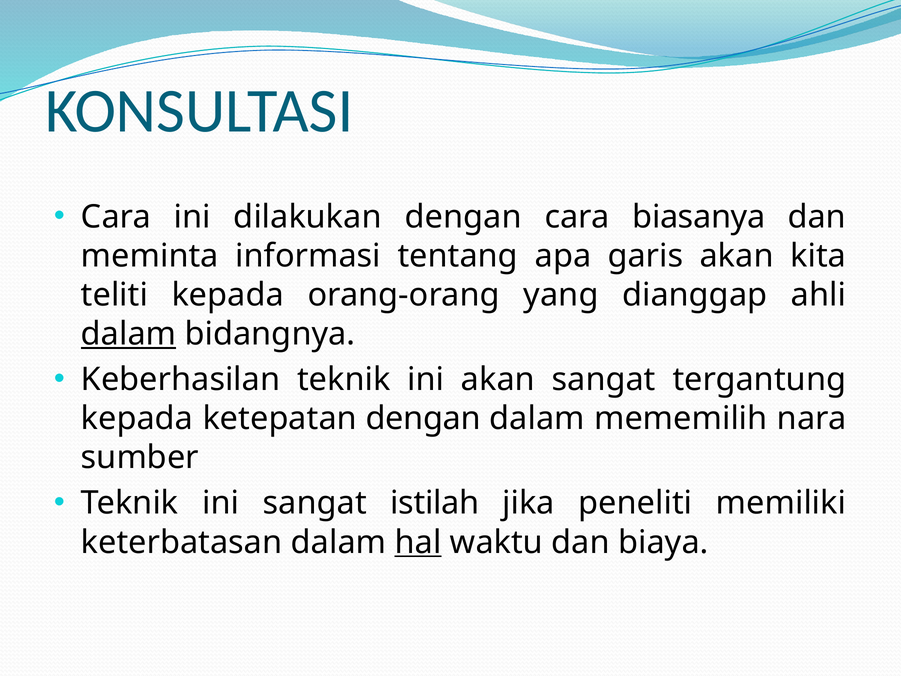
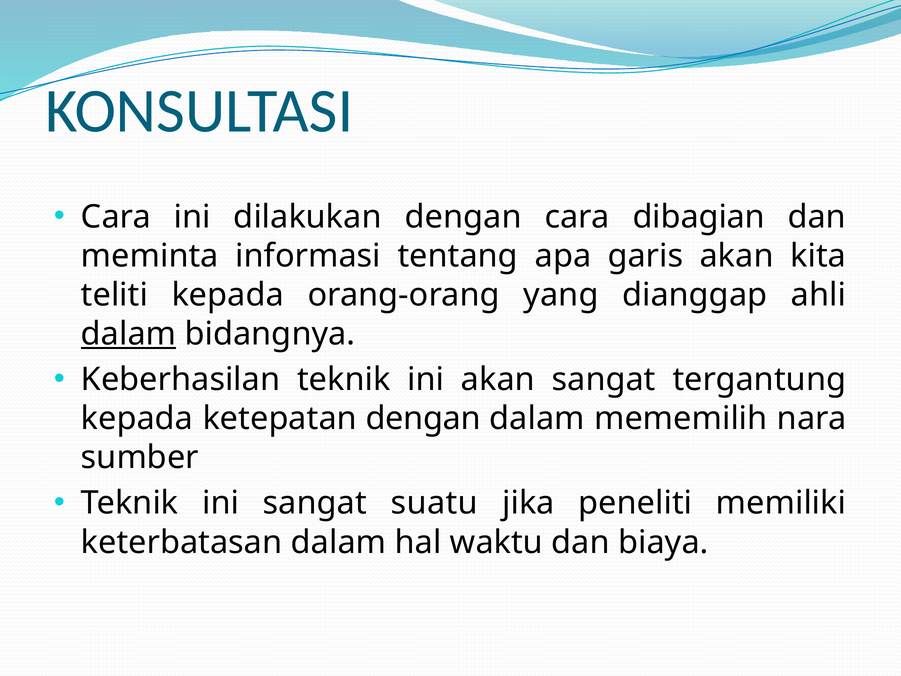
biasanya: biasanya -> dibagian (699, 217)
istilah: istilah -> suatu (434, 503)
hal underline: present -> none (418, 542)
